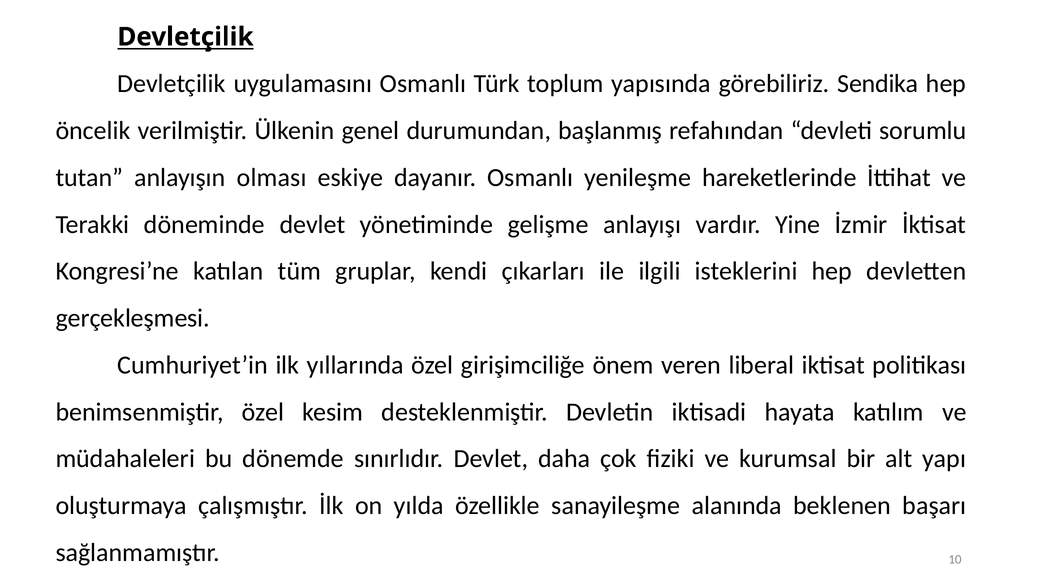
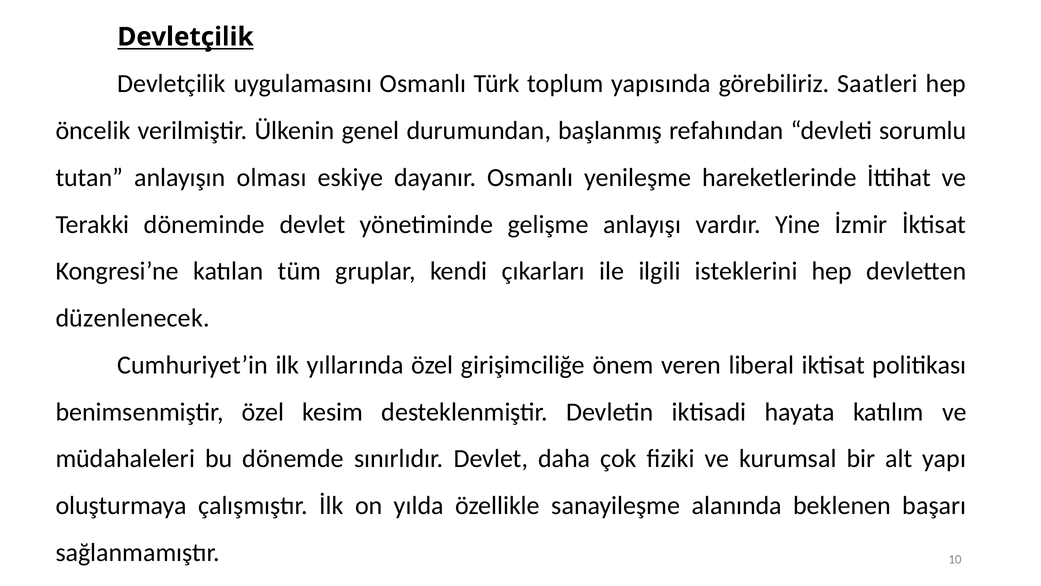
Sendika: Sendika -> Saatleri (878, 84)
gerçekleşmesi: gerçekleşmesi -> düzenlenecek (133, 318)
